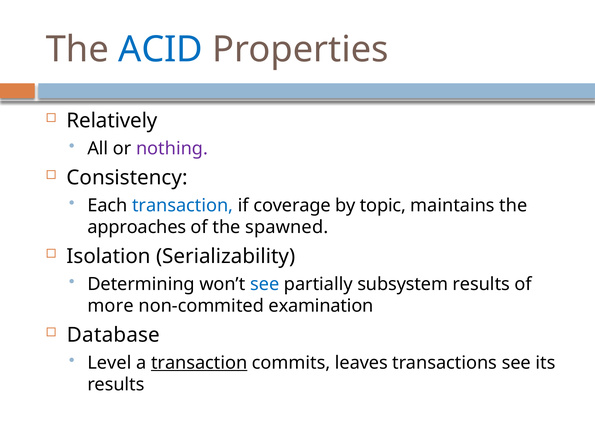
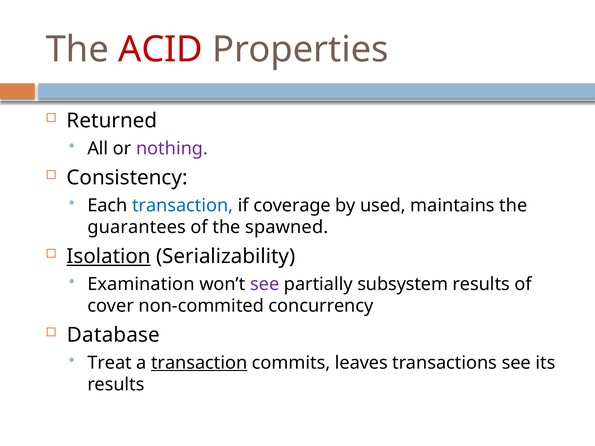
ACID colour: blue -> red (161, 50)
Relatively: Relatively -> Returned (112, 121)
topic: topic -> used (383, 205)
approaches: approaches -> guarantees (137, 227)
Isolation underline: none -> present (109, 257)
Determining: Determining -> Examination (141, 284)
see colour: blue -> purple (265, 284)
more: more -> cover (111, 306)
examination: examination -> concurrency (321, 306)
Level: Level -> Treat (110, 363)
